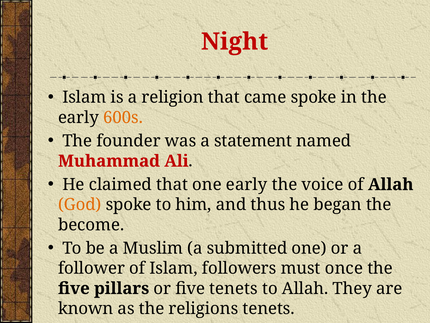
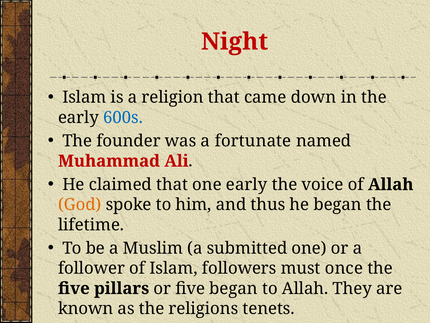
came spoke: spoke -> down (314, 97)
600s colour: orange -> blue (123, 117)
statement: statement -> fortunate (253, 141)
become: become -> lifetime (91, 224)
five tenets: tenets -> began (234, 288)
